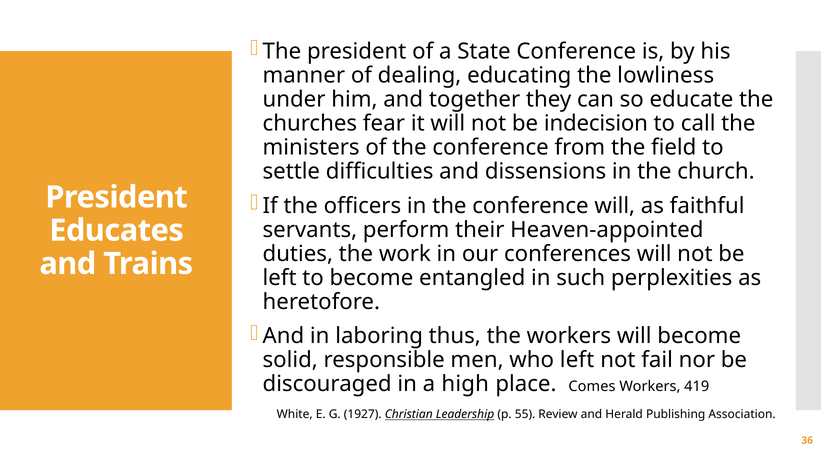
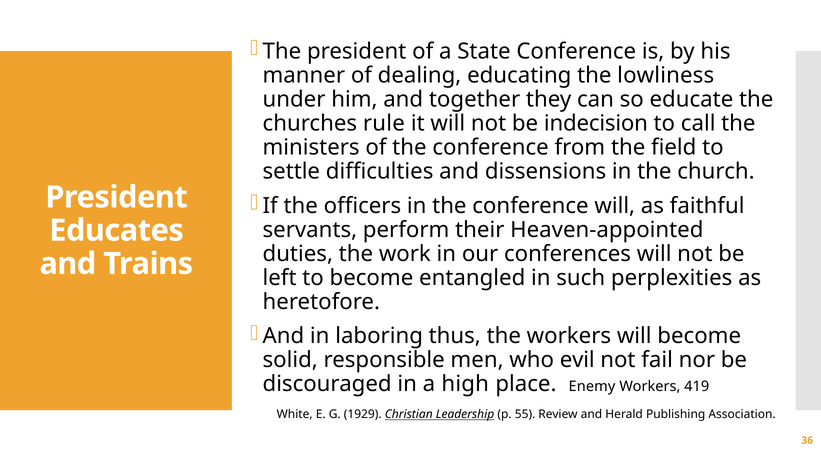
fear: fear -> rule (384, 123)
who left: left -> evil (577, 360)
Comes: Comes -> Enemy (592, 386)
1927: 1927 -> 1929 (363, 414)
